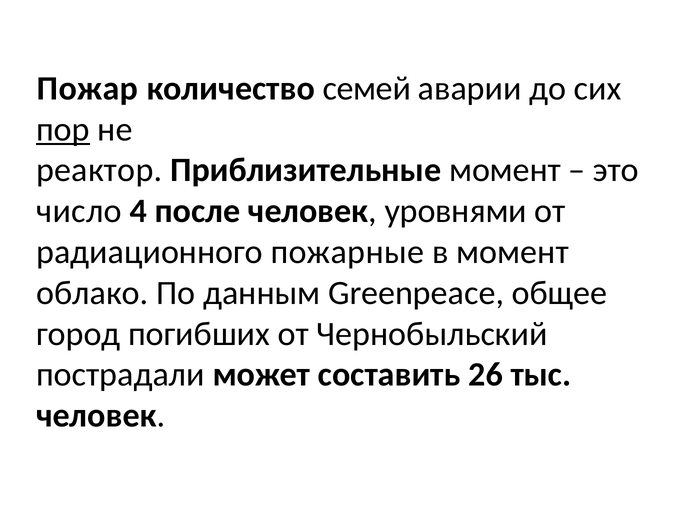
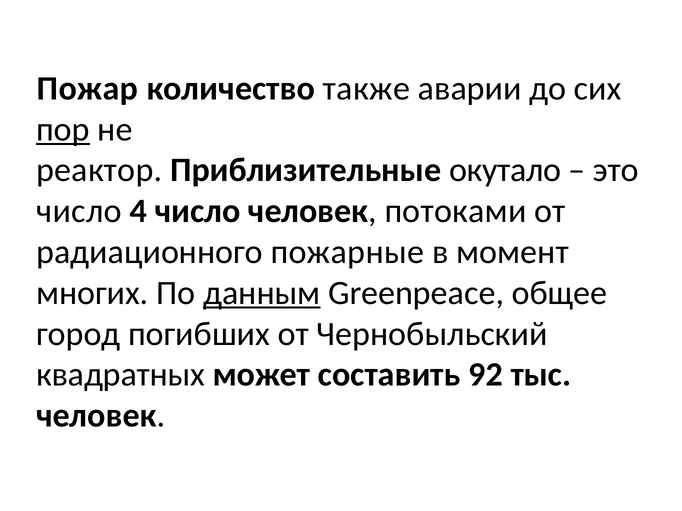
семей: семей -> также (366, 89)
Приблизительные момент: момент -> окутало (505, 170)
4 после: после -> число (198, 211)
уровнями: уровнями -> потоками (455, 211)
облако: облако -> многих (92, 293)
данным underline: none -> present (262, 293)
пострадали: пострадали -> квадратных (121, 375)
26: 26 -> 92 (486, 375)
